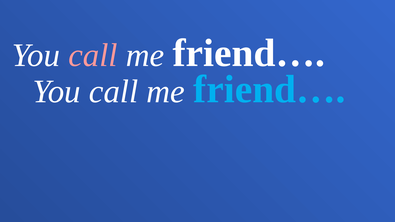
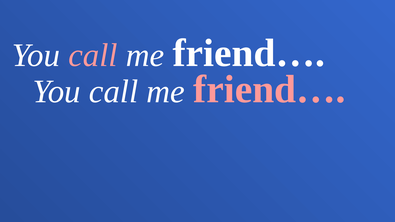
friend… colour: light blue -> pink (269, 89)
